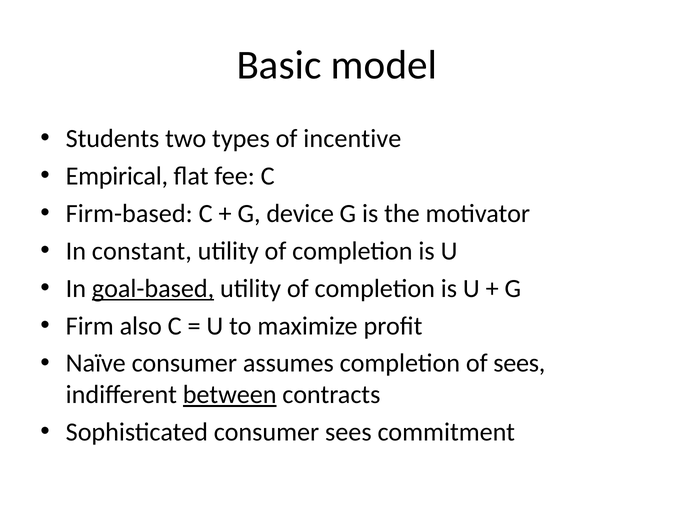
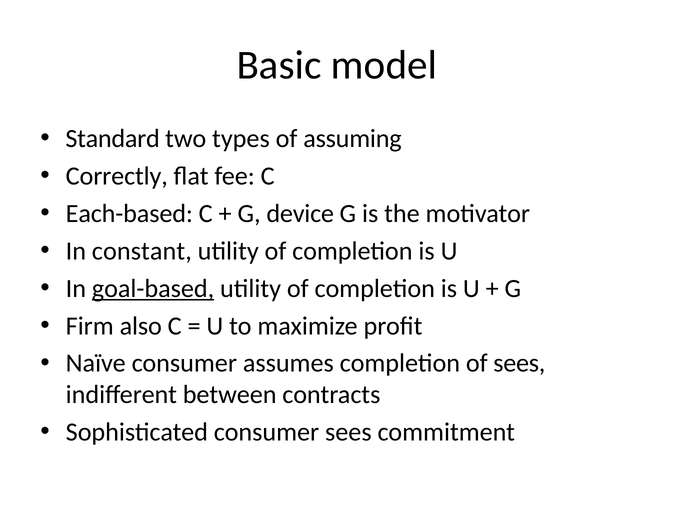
Students: Students -> Standard (113, 139)
incentive: incentive -> assuming (352, 139)
Empirical: Empirical -> Correctly (117, 176)
Firm-based: Firm-based -> Each-based (129, 214)
between underline: present -> none (230, 395)
